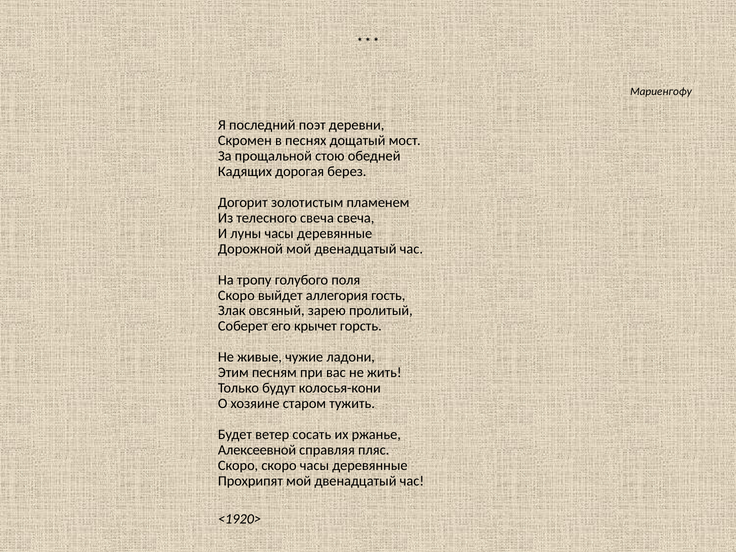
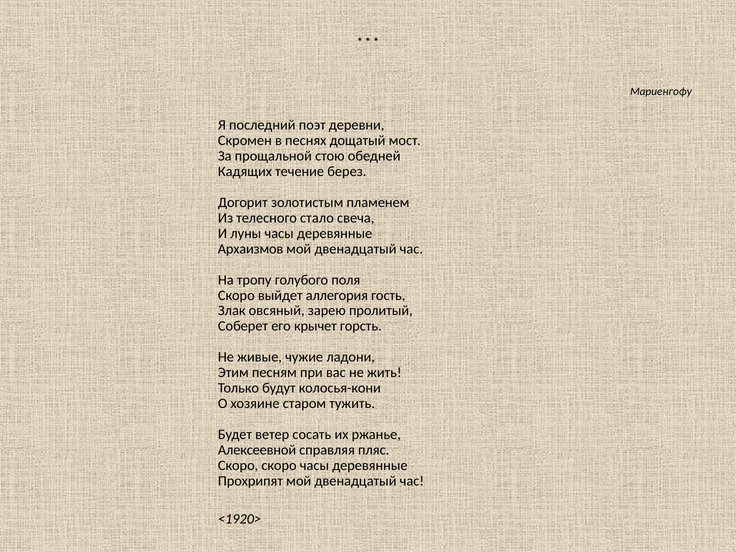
дорогая: дорогая -> течение (300, 172)
телесного свеча: свеча -> стало (317, 218)
Дорожной: Дорожной -> Архаизмов (251, 249)
